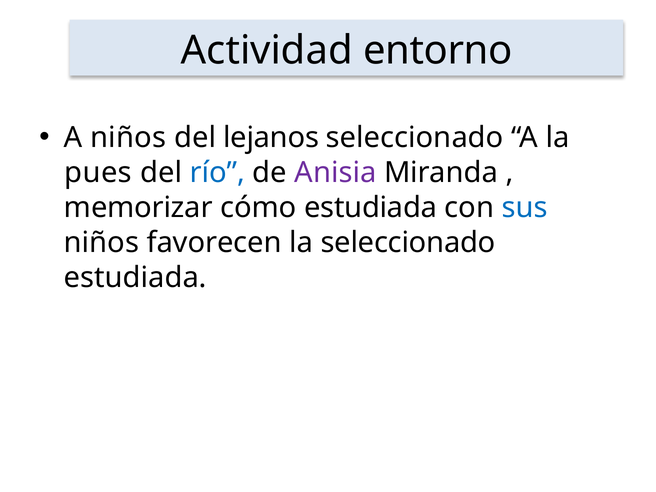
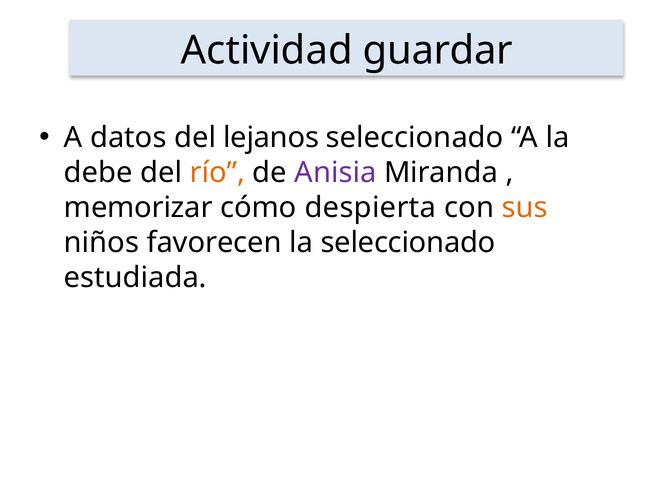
entorno: entorno -> guardar (438, 50)
A niños: niños -> datos (128, 138)
pues: pues -> debe (98, 173)
río colour: blue -> orange (217, 173)
cómo estudiada: estudiada -> despierta (370, 208)
sus colour: blue -> orange (525, 208)
